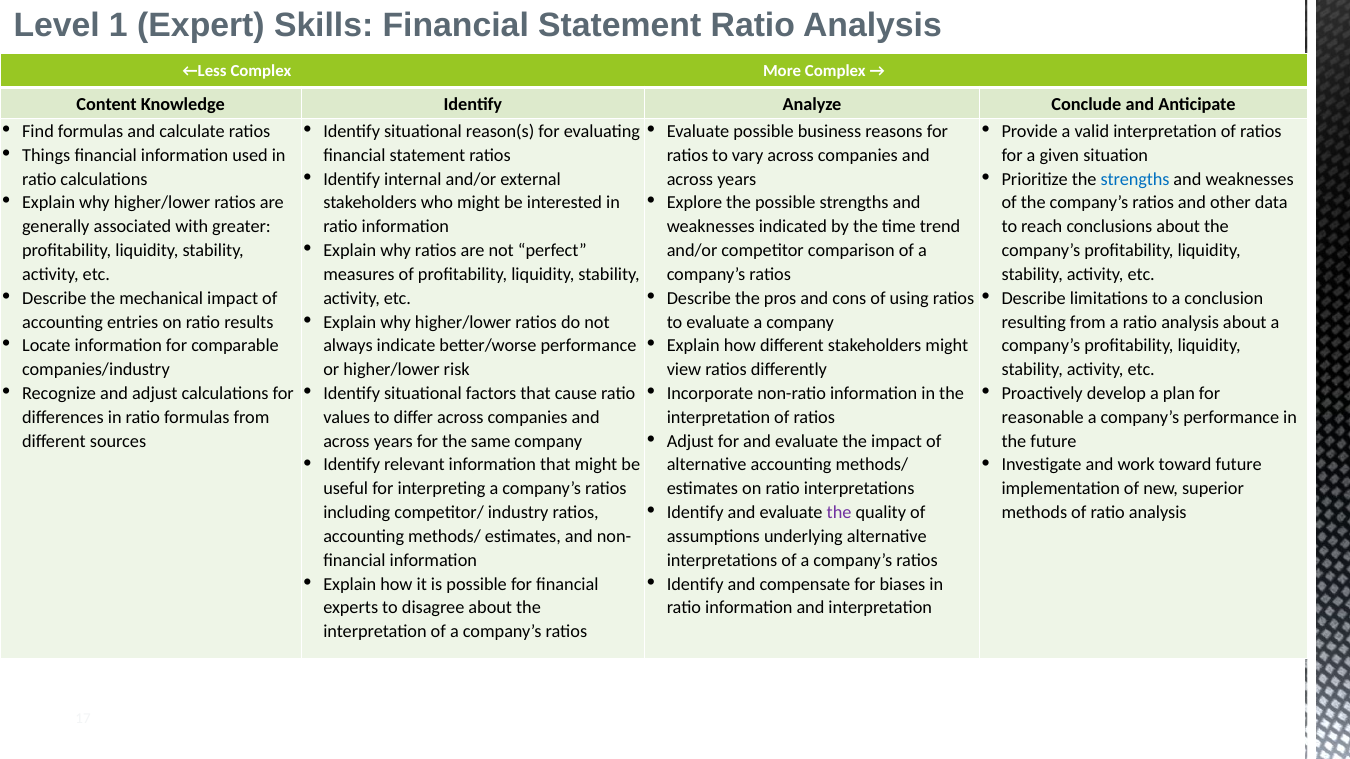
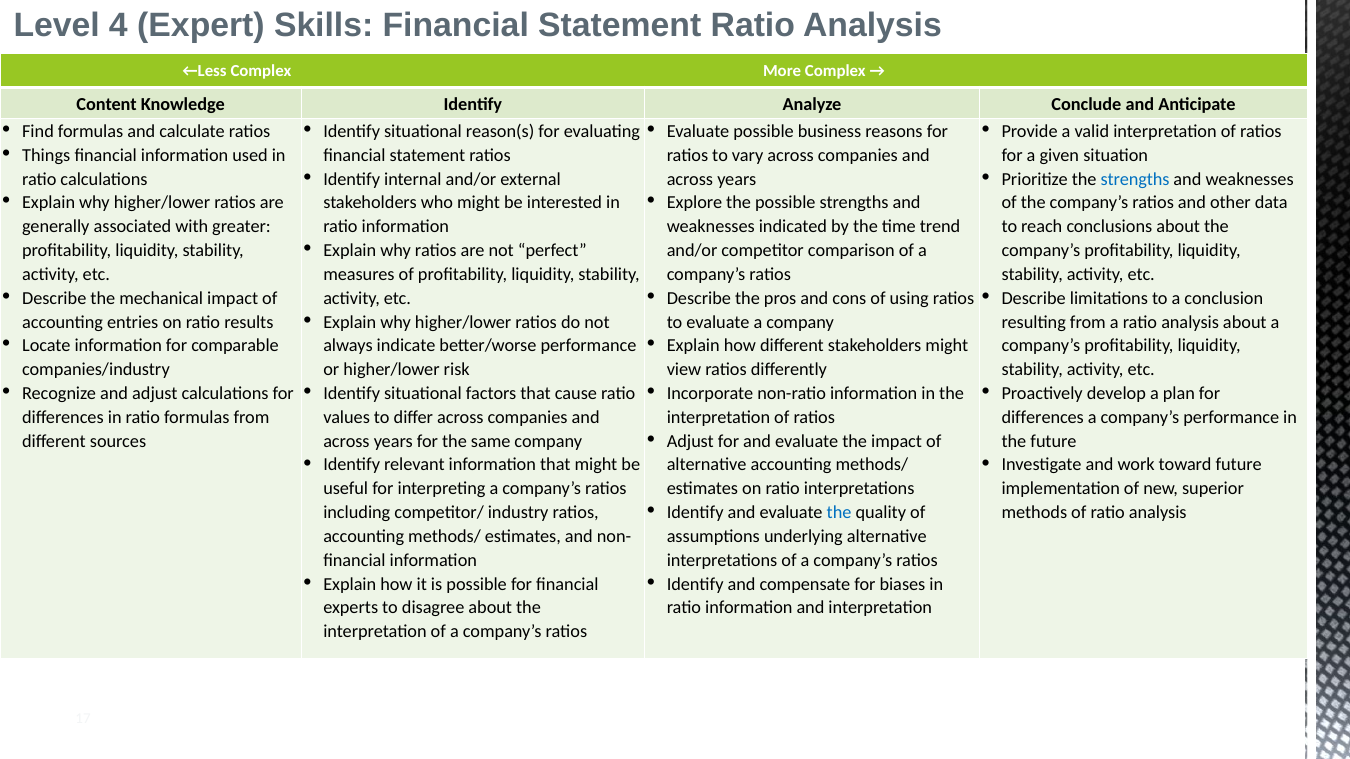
1: 1 -> 4 (118, 25)
reasonable: reasonable -> differences (1043, 417)
the colour: purple -> blue (839, 513)
